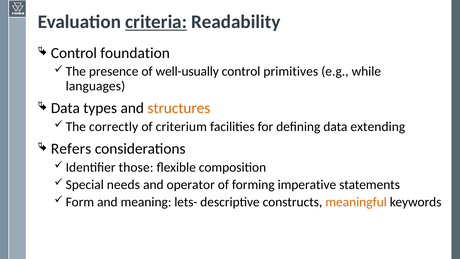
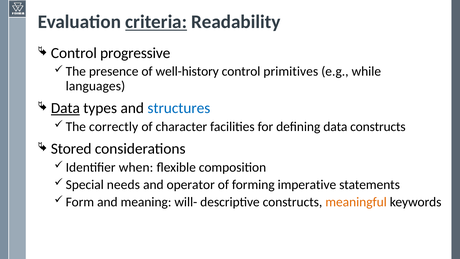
foundation: foundation -> progressive (135, 53)
well-usually: well-usually -> well-history (187, 71)
Data underline: none -> present (65, 108)
structures colour: orange -> blue (179, 108)
criterium: criterium -> character (181, 127)
data extending: extending -> constructs (378, 127)
Refers: Refers -> Stored (71, 149)
those: those -> when (136, 167)
lets-: lets- -> will- (186, 202)
